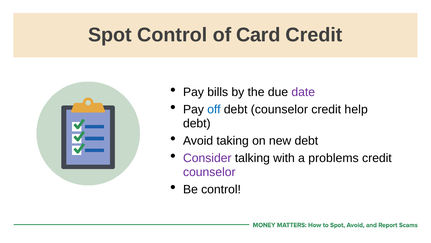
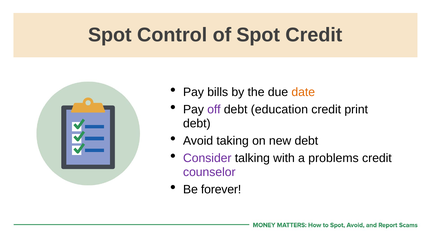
of Card: Card -> Spot (258, 35)
date colour: purple -> orange (303, 92)
off colour: blue -> purple (214, 109)
debt counselor: counselor -> education (279, 109)
help: help -> print (356, 109)
Be control: control -> forever (221, 189)
